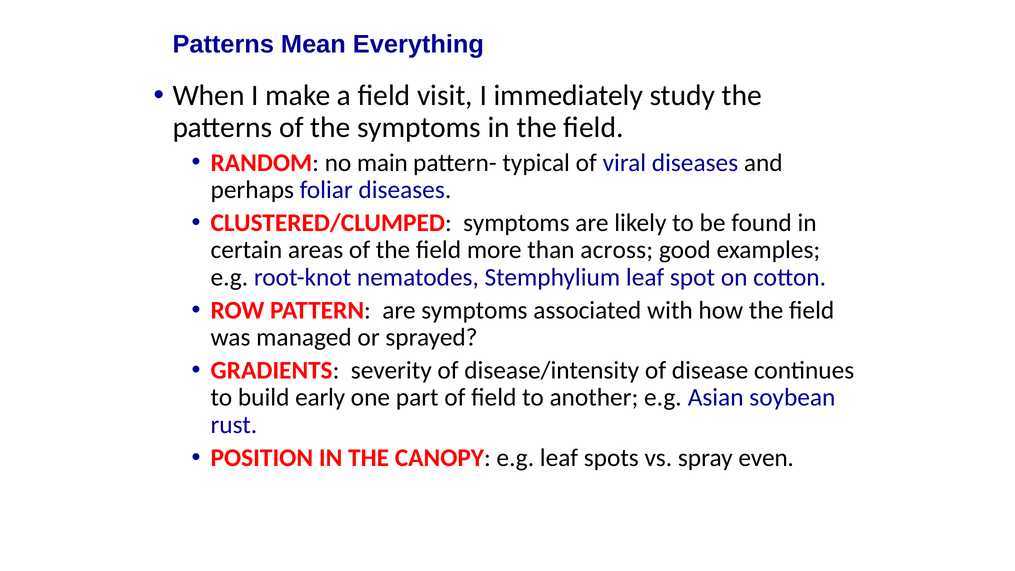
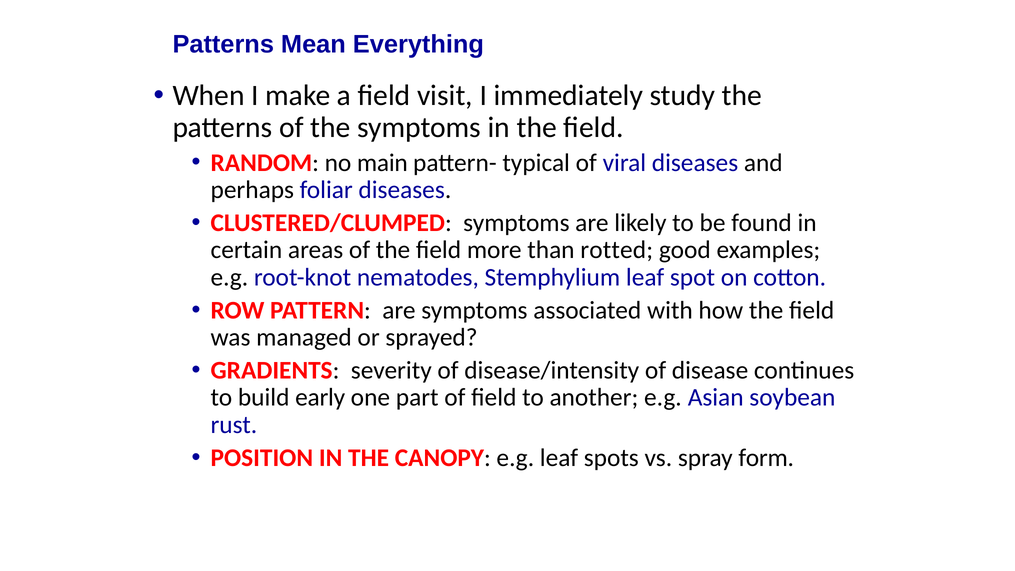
across: across -> rotted (617, 250)
even: even -> form (766, 458)
